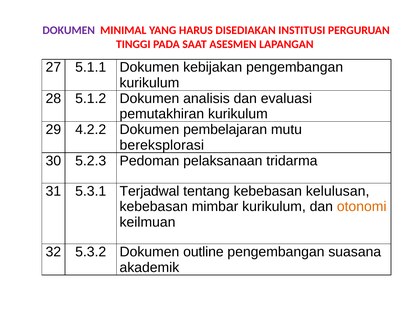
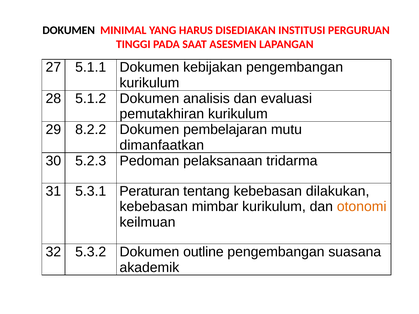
DOKUMEN colour: purple -> black (69, 30)
4.2.2: 4.2.2 -> 8.2.2 (91, 130)
bereksplorasi: bereksplorasi -> dimanfaatkan (162, 145)
Terjadwal: Terjadwal -> Peraturan (150, 191)
kelulusan: kelulusan -> dilakukan (338, 191)
